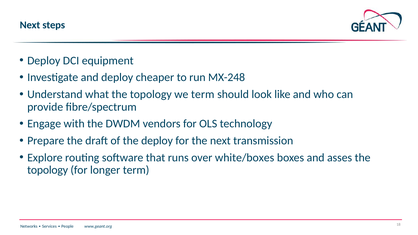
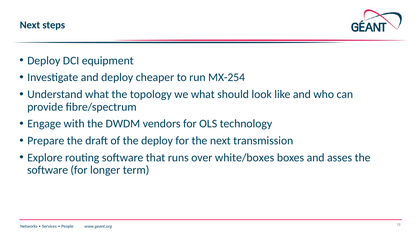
MX-248: MX-248 -> MX-254 (227, 77)
we term: term -> what (203, 94)
topology: topology -> software (48, 170)
